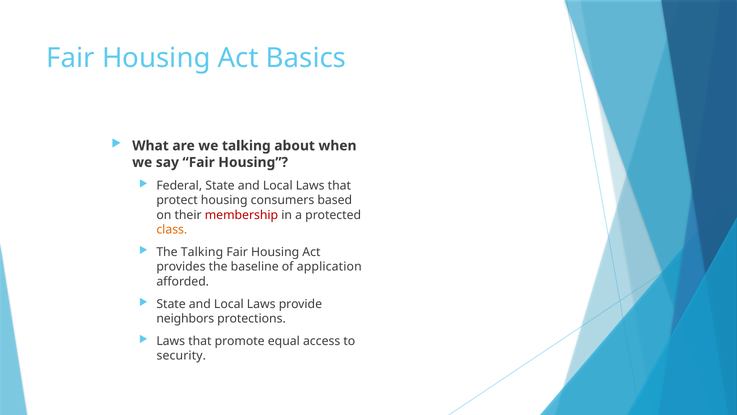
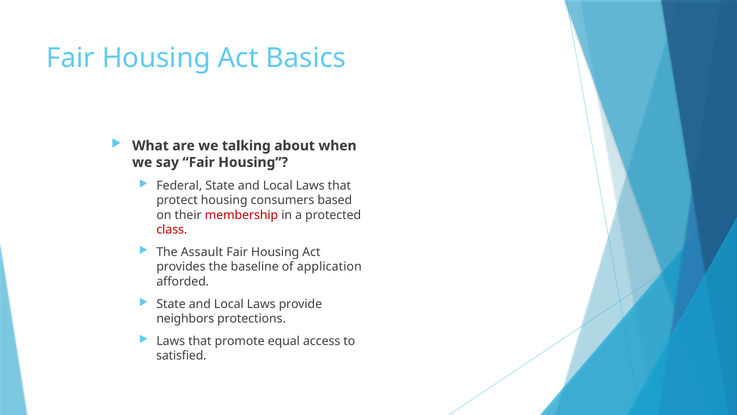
class colour: orange -> red (172, 230)
The Talking: Talking -> Assault (202, 252)
security: security -> satisfied (181, 356)
